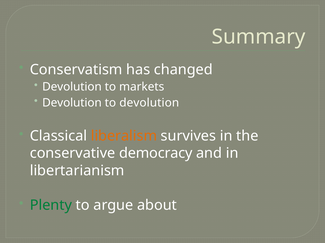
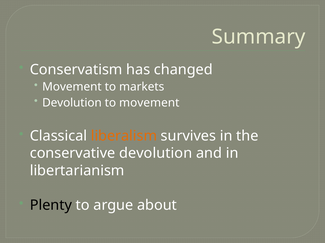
Devolution: Devolution -> Movement (72, 87)
to devolution: devolution -> movement (149, 103)
conservative democracy: democracy -> devolution (156, 154)
Plenty colour: green -> black (51, 206)
